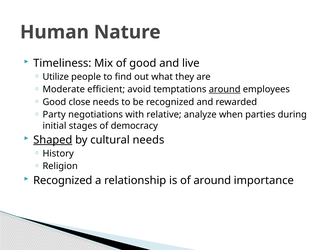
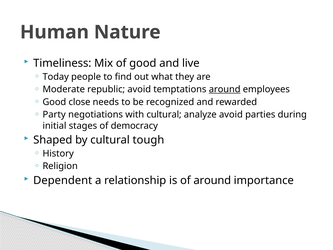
Utilize: Utilize -> Today (56, 77)
efficient: efficient -> republic (106, 89)
with relative: relative -> cultural (164, 114)
analyze when: when -> avoid (231, 114)
Shaped underline: present -> none (53, 140)
cultural needs: needs -> tough (148, 140)
Recognized: Recognized -> Dependent (63, 180)
